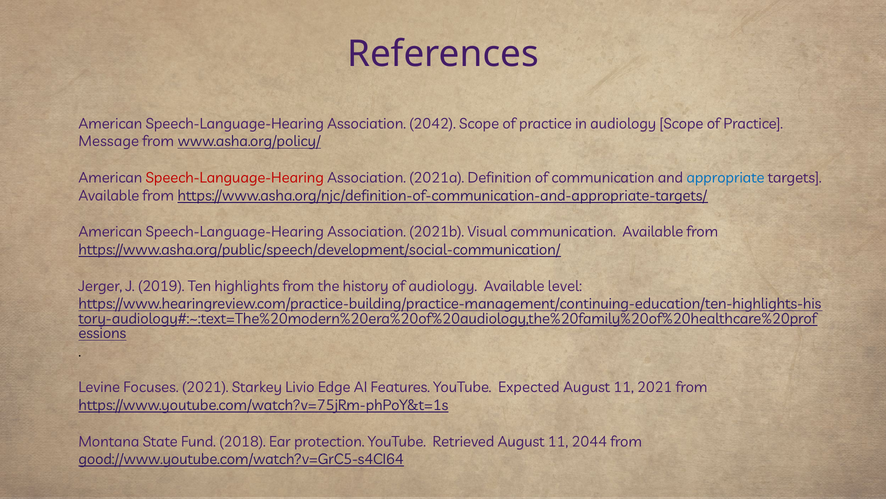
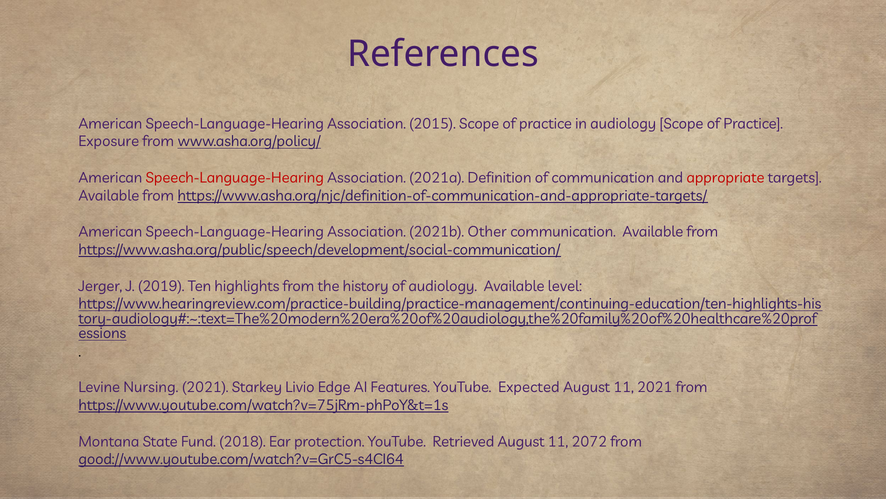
2042: 2042 -> 2015 (432, 124)
Message: Message -> Exposure (109, 141)
appropriate colour: blue -> red (725, 178)
Visual: Visual -> Other (487, 232)
Focuses: Focuses -> Nursing (151, 387)
2044: 2044 -> 2072 (589, 441)
